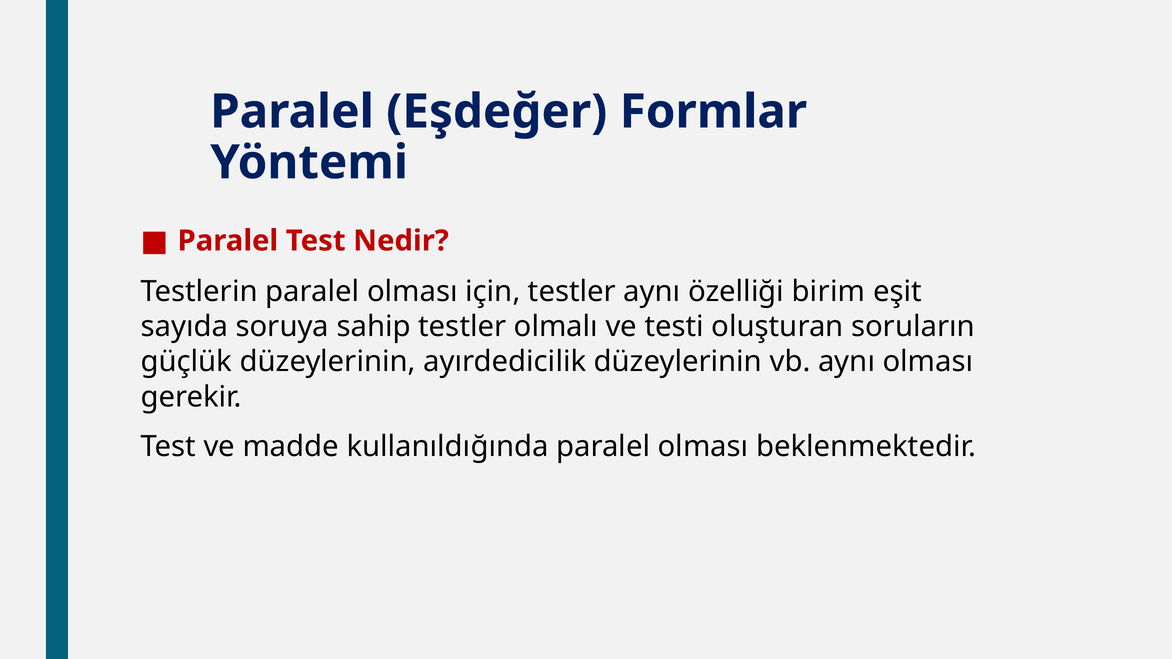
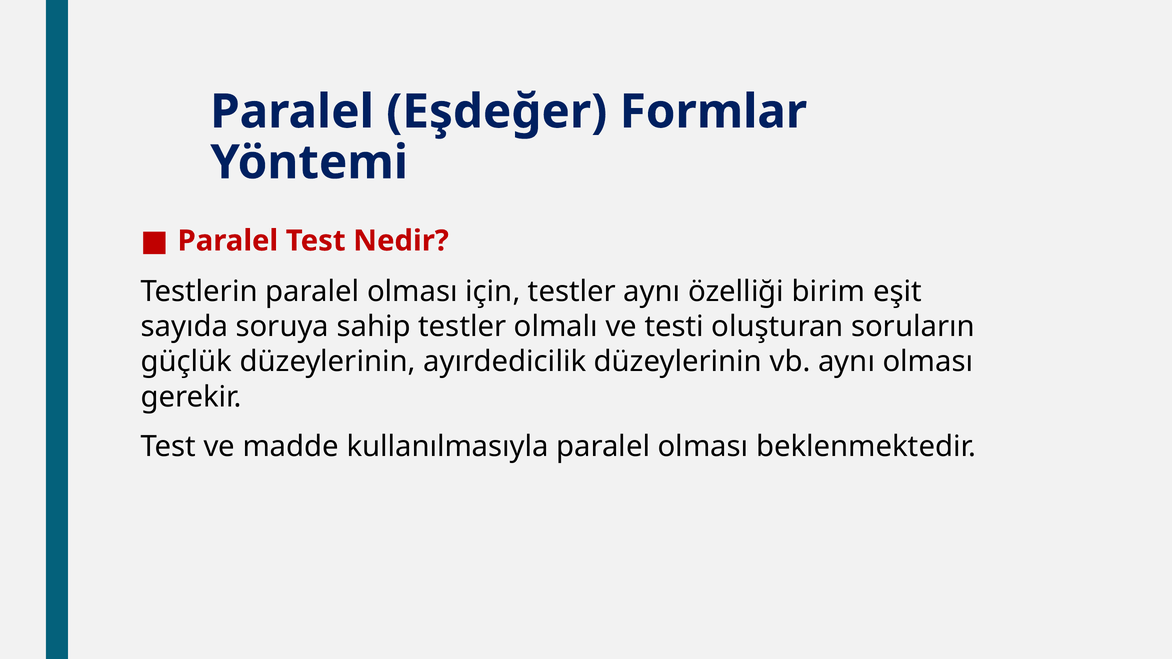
kullanıldığında: kullanıldığında -> kullanılmasıyla (448, 447)
